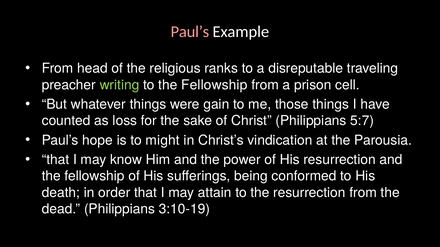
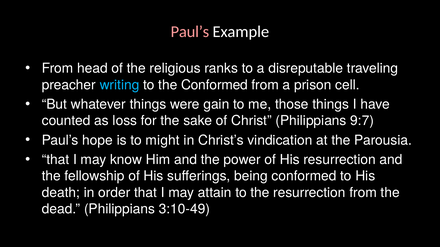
writing colour: light green -> light blue (120, 85)
to the Fellowship: Fellowship -> Conformed (214, 85)
5:7: 5:7 -> 9:7 (362, 121)
3:10-19: 3:10-19 -> 3:10-49 (184, 209)
